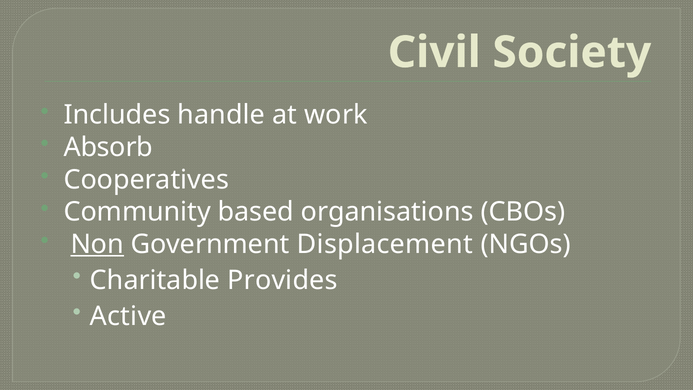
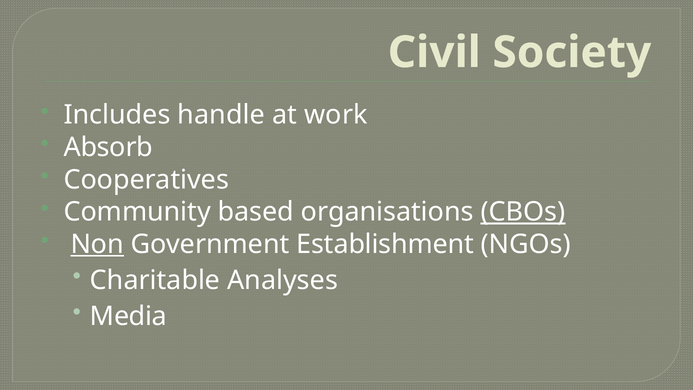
CBOs underline: none -> present (523, 212)
Displacement: Displacement -> Establishment (385, 244)
Provides: Provides -> Analyses (283, 280)
Active: Active -> Media (129, 316)
